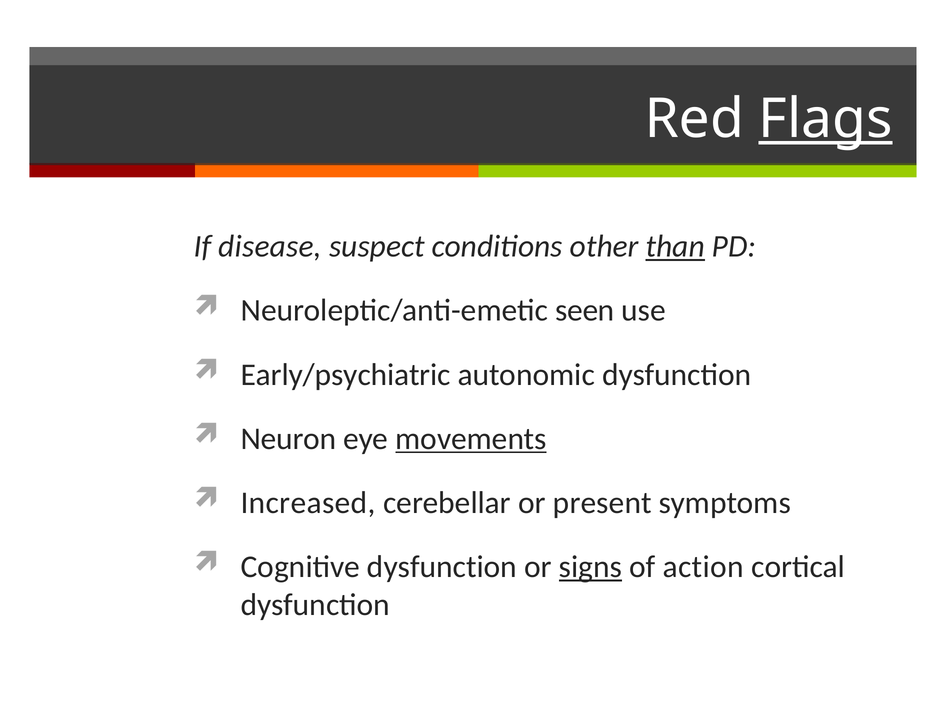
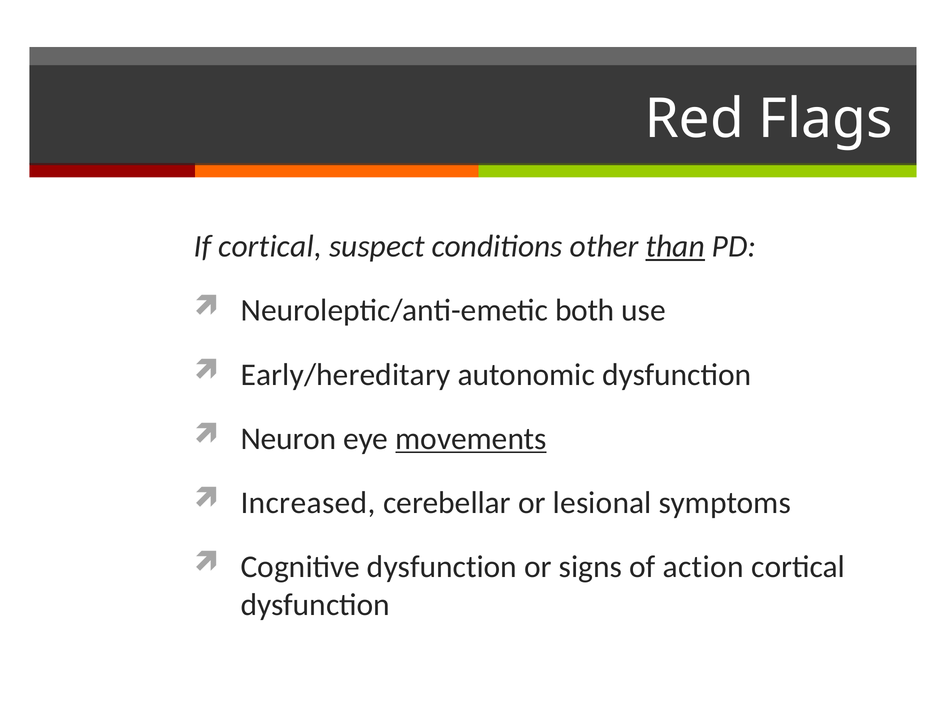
Flags underline: present -> none (826, 119)
If disease: disease -> cortical (270, 247)
seen: seen -> both (585, 311)
Early/psychiatric: Early/psychiatric -> Early/hereditary (346, 375)
present: present -> lesional (602, 503)
signs underline: present -> none (590, 567)
